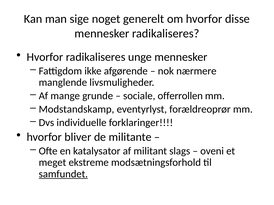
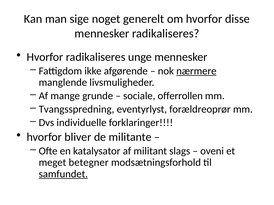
nærmere underline: none -> present (196, 71)
Modstandskamp: Modstandskamp -> Tvangsspredning (77, 110)
ekstreme: ekstreme -> betegner (89, 163)
